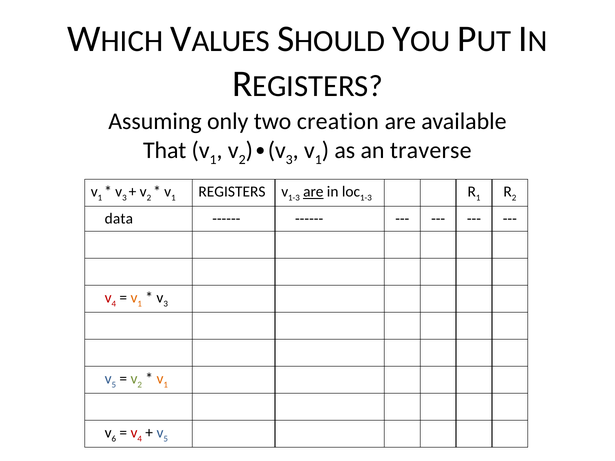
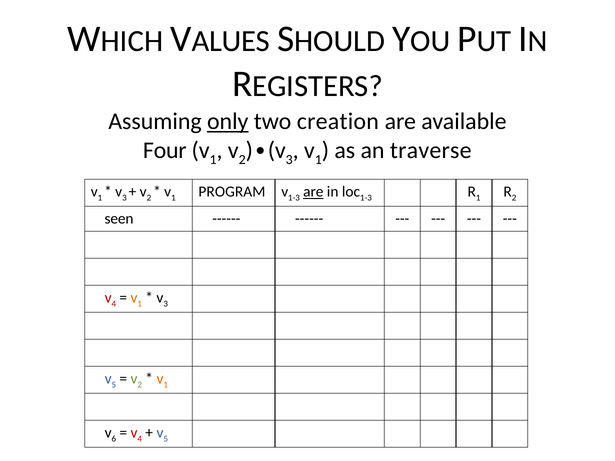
only underline: none -> present (228, 122)
That: That -> Four (165, 150)
REGISTERS: REGISTERS -> PROGRAM (232, 192)
data: data -> seen (119, 219)
